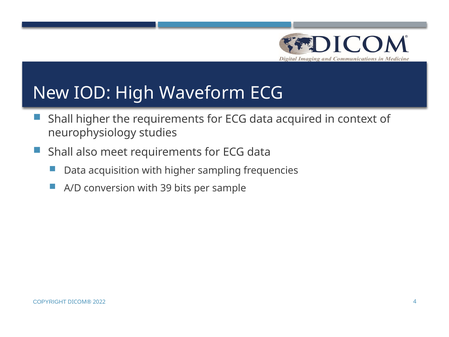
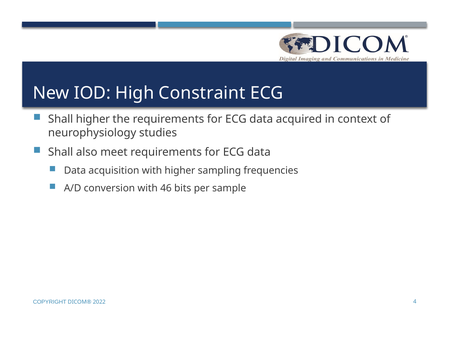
Waveform: Waveform -> Constraint (202, 93)
39: 39 -> 46 (166, 188)
